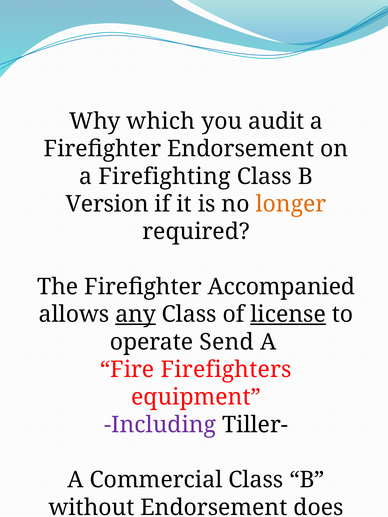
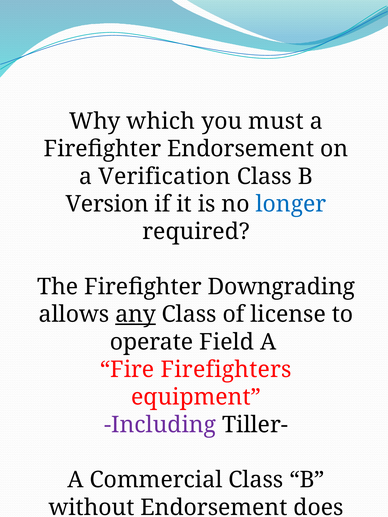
audit: audit -> must (276, 121)
Firefighting: Firefighting -> Verification (164, 177)
longer colour: orange -> blue (291, 204)
Accompanied: Accompanied -> Downgrading (281, 287)
license underline: present -> none (288, 315)
Send: Send -> Field (227, 342)
